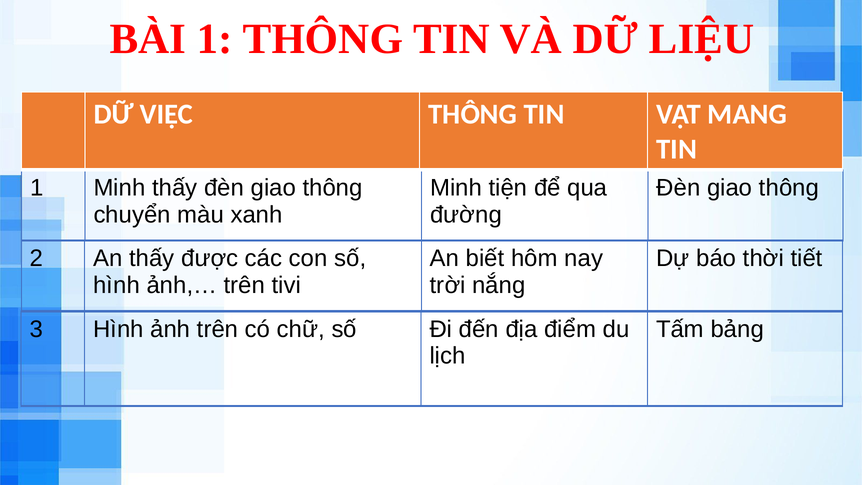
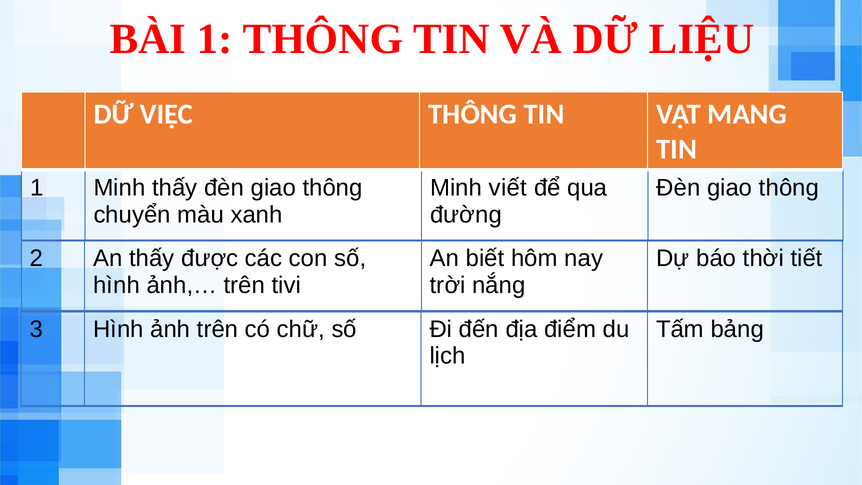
tiện: tiện -> viết (508, 188)
